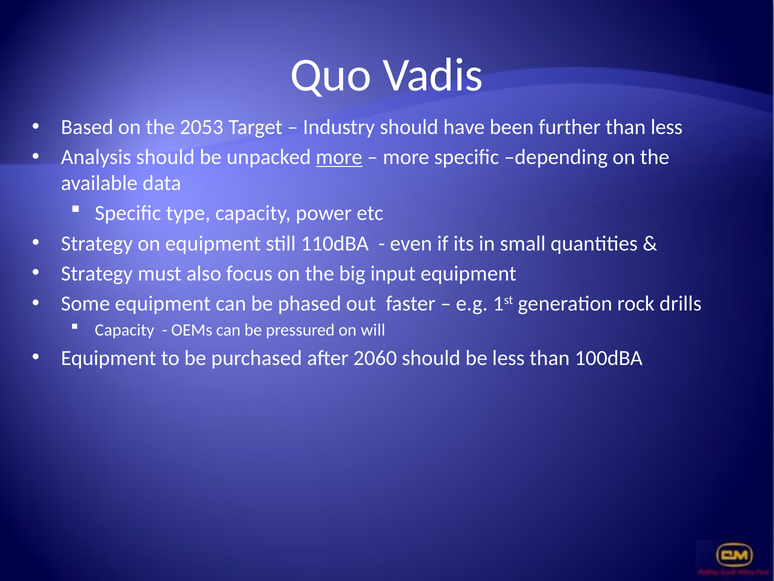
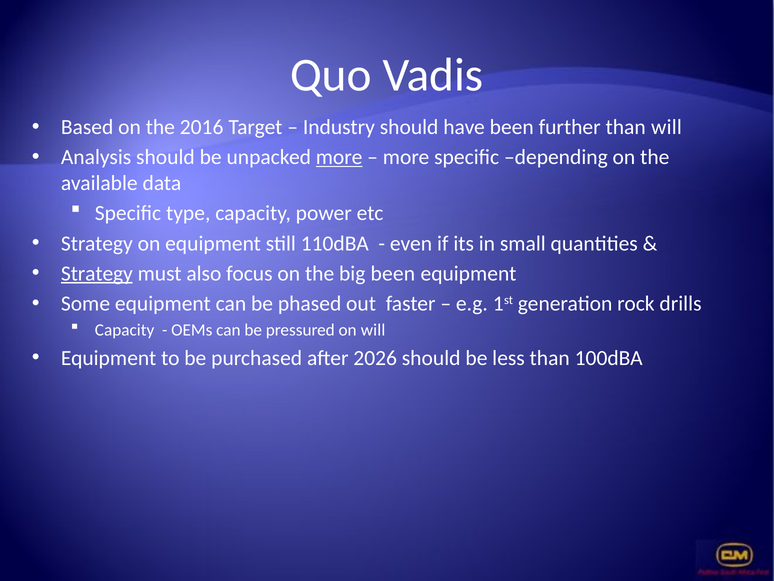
2053: 2053 -> 2016 (202, 127)
than less: less -> will (666, 127)
Strategy underline: none -> present (97, 273)
big input: input -> been (393, 273)
2060: 2060 -> 2026 (375, 358)
